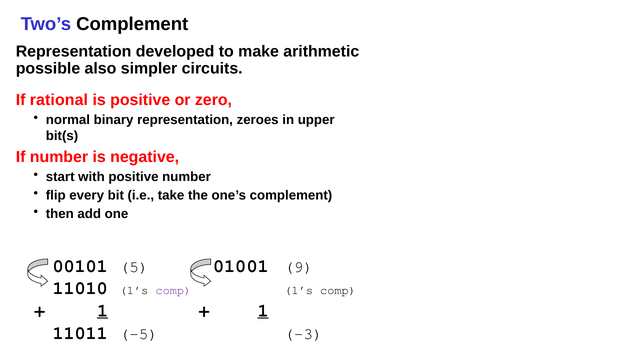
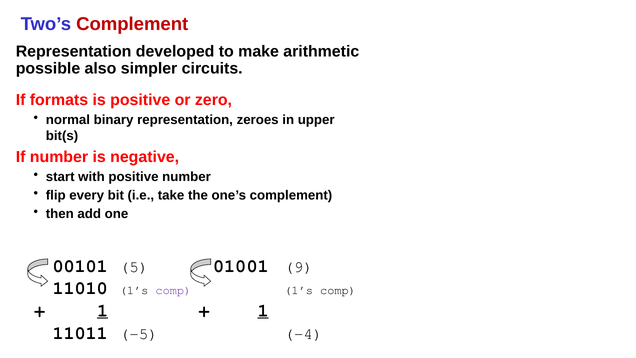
Complement colour: black -> red (132, 24)
rational: rational -> formats (59, 100)
-3: -3 -> -4 (303, 334)
